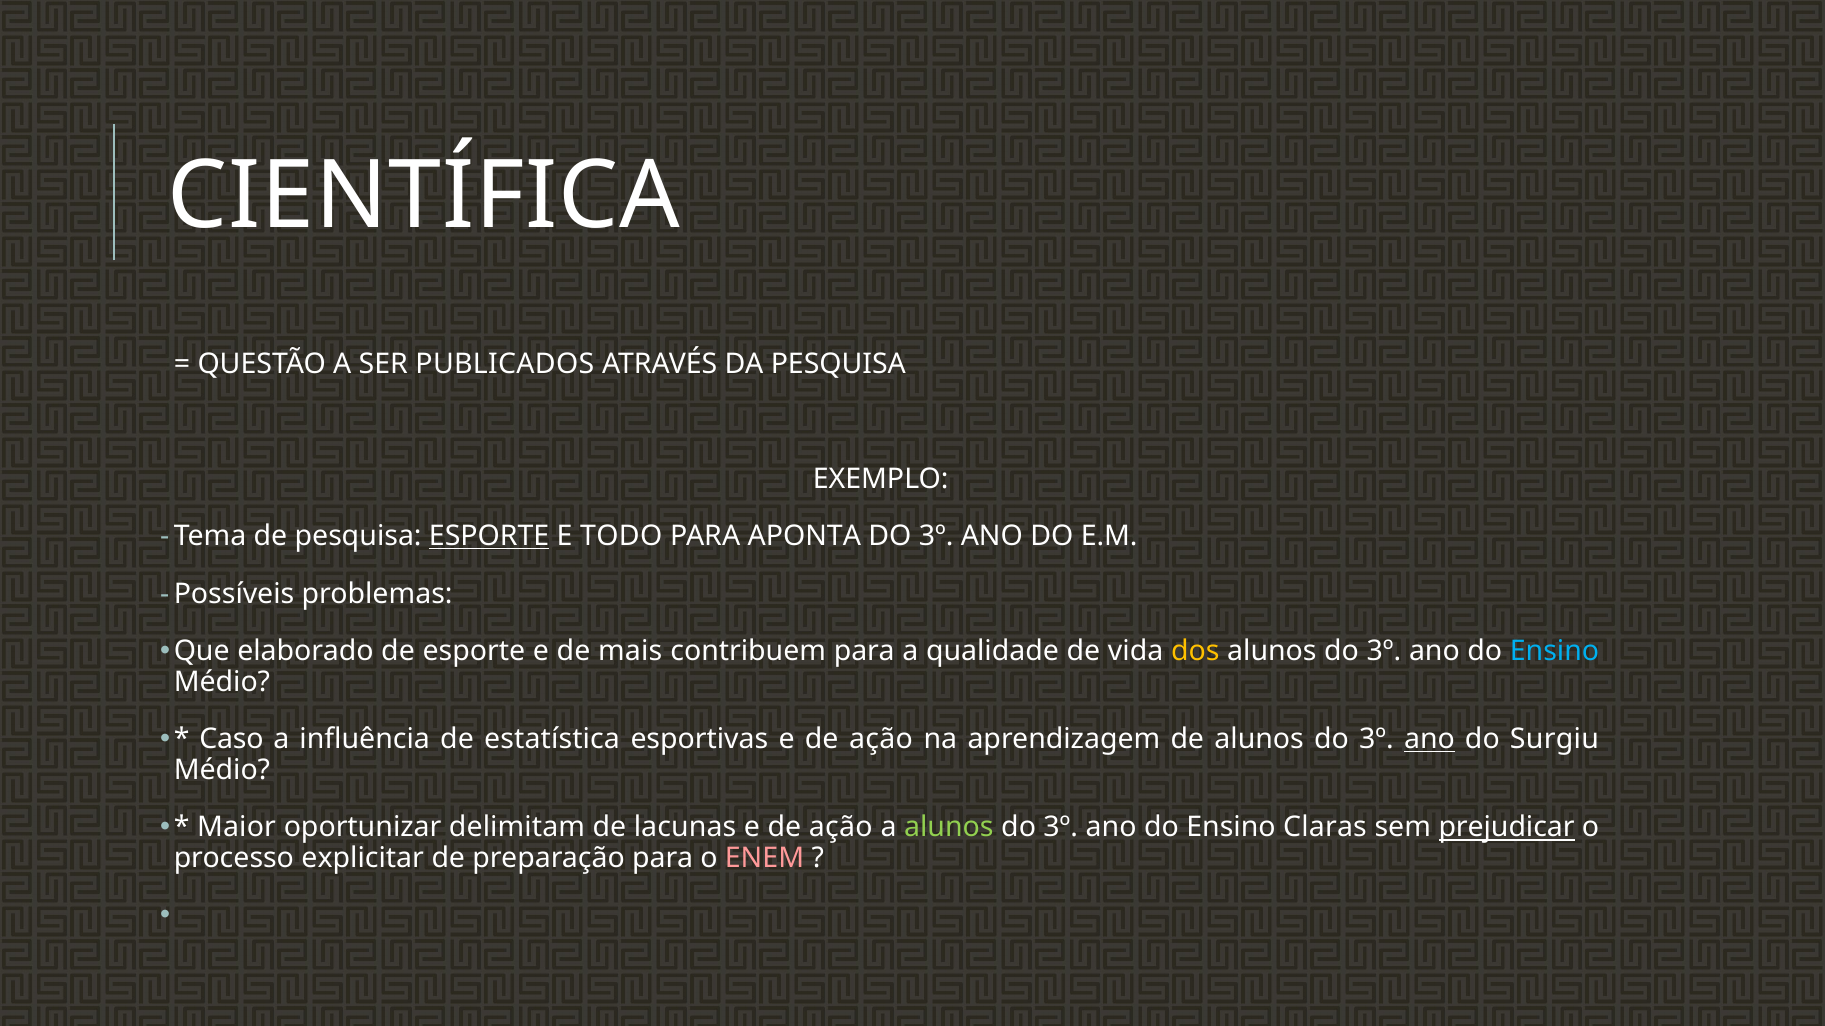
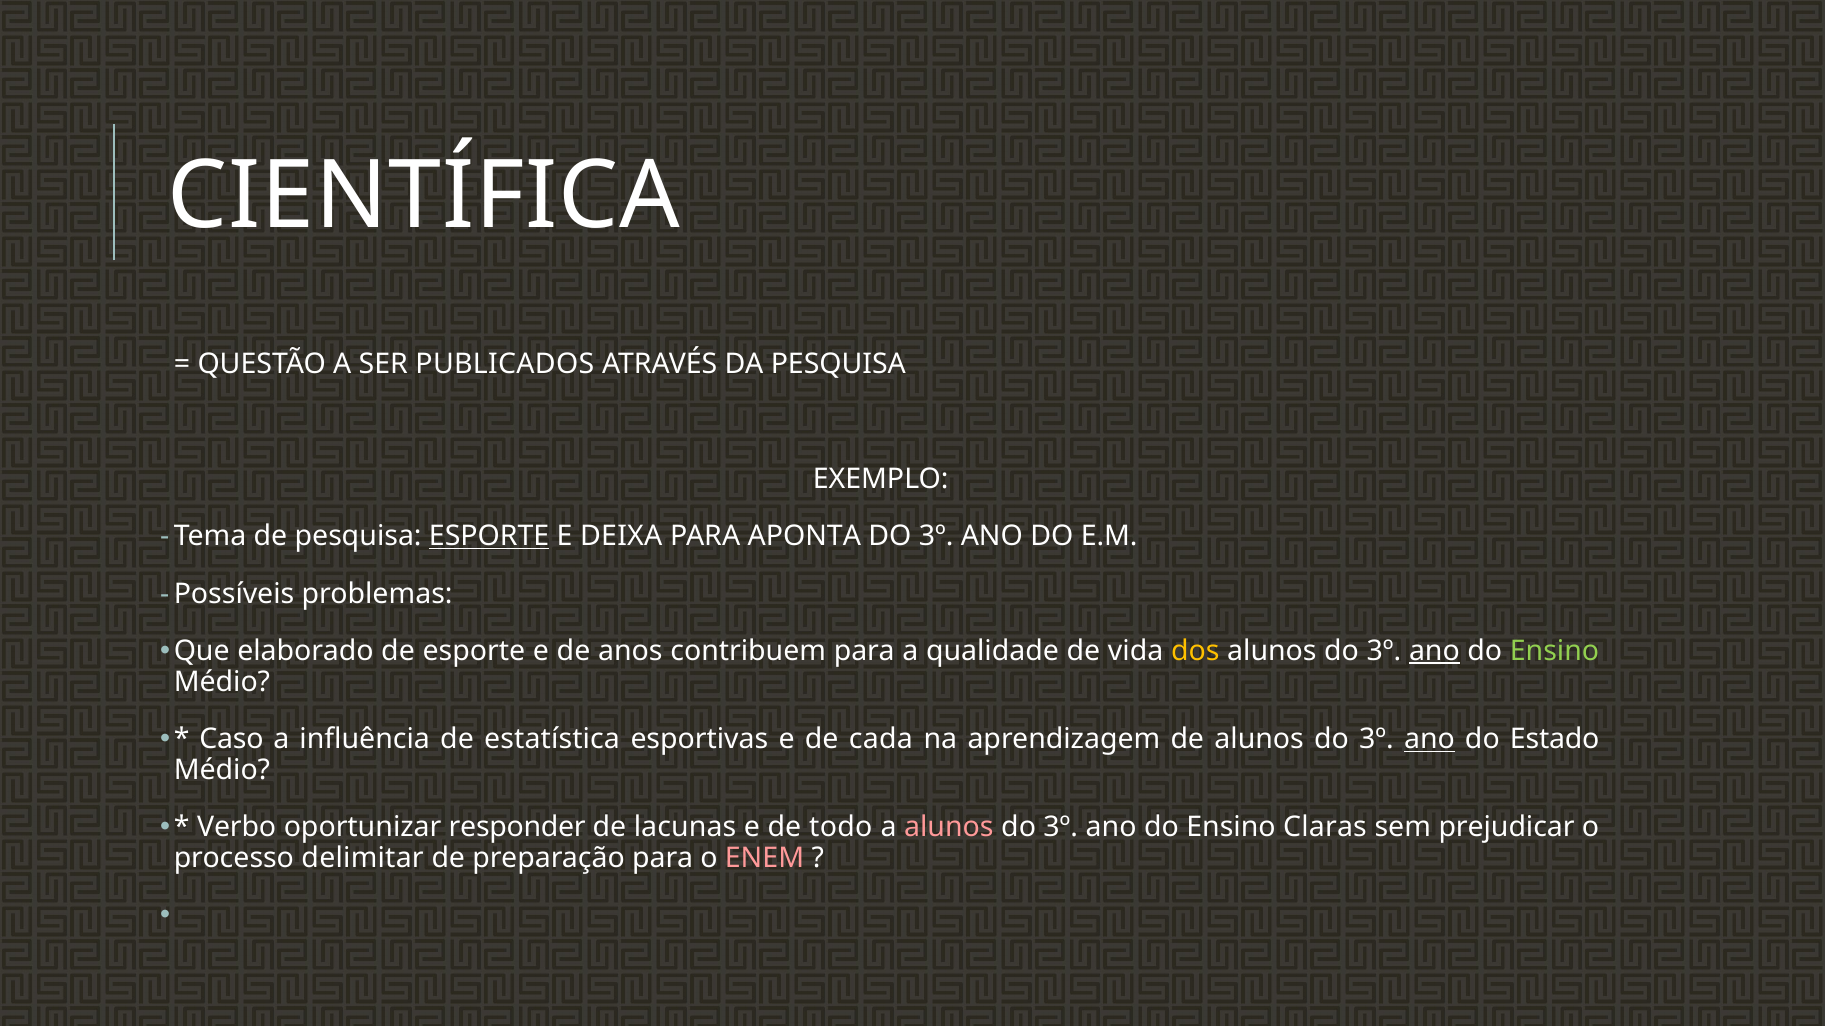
TODO: TODO -> DEIXA (621, 537)
mais: mais -> anos (630, 651)
ano underline: none -> present (1434, 651)
Ensino colour: light blue -> light green (1554, 651)
esportivas e de ação: ação -> cada (881, 740)
Surgiu: Surgiu -> Estado (1555, 740)
Maior: Maior -> Verbo (237, 828)
delimitam: delimitam -> responder (517, 828)
ação: ação -> todo (841, 828)
alunos colour: light green -> pink (949, 828)
prejudicar underline: present -> none (1507, 828)
explicitar: explicitar -> delimitar (363, 859)
